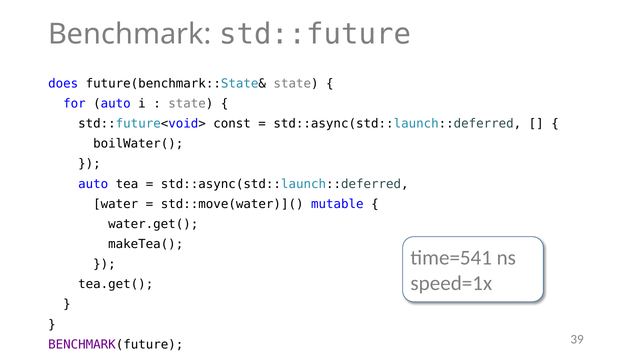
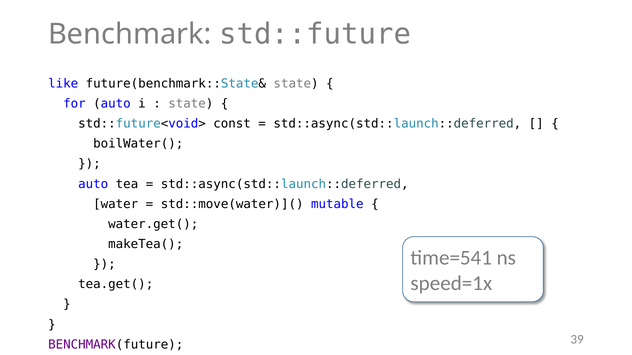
does: does -> like (63, 84)
